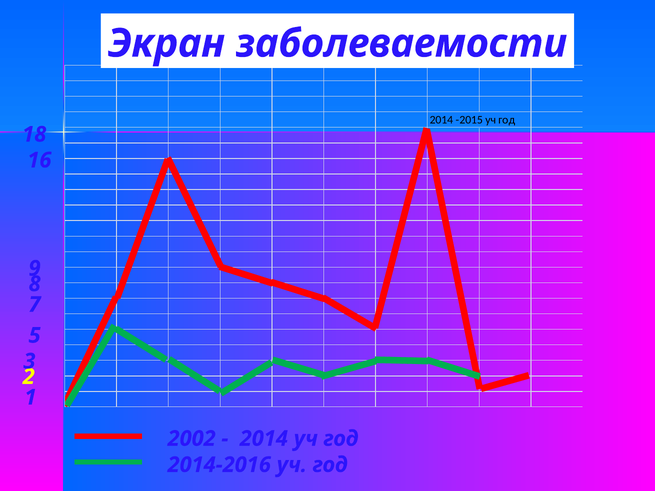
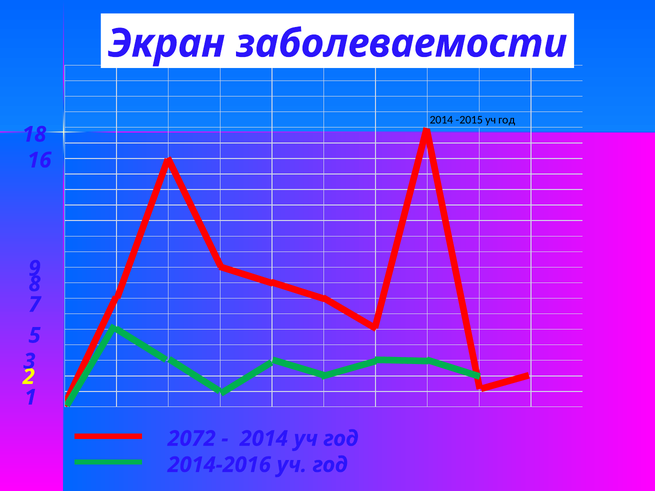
2002: 2002 -> 2072 (192, 439)
